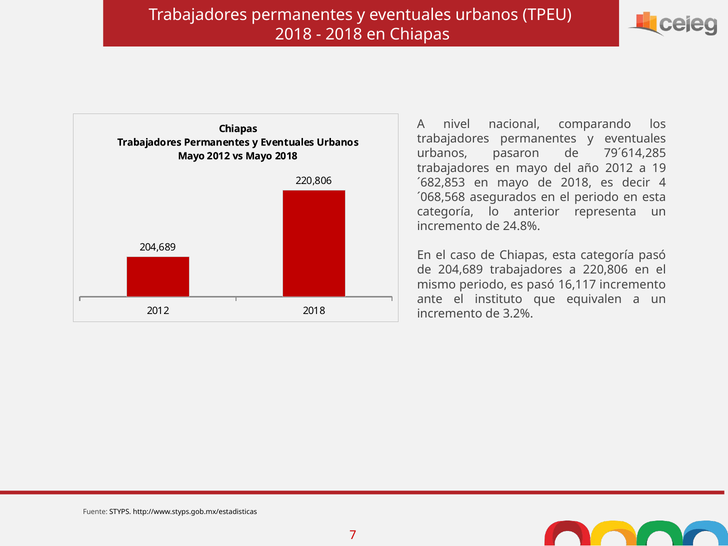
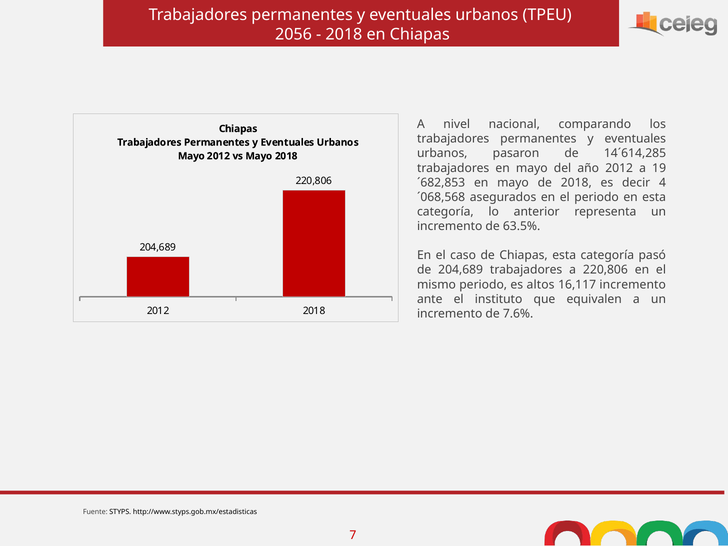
2018: 2018 -> 2056 (294, 34)
79´614,285: 79´614,285 -> 14´614,285 (635, 153)
24.8%: 24.8% -> 63.5% (522, 226)
es pasó: pasó -> altos (541, 285)
3.2%: 3.2% -> 7.6% (518, 314)
